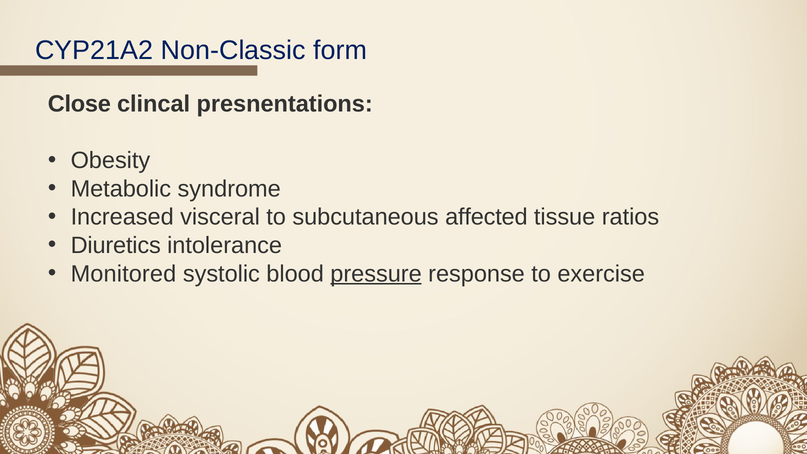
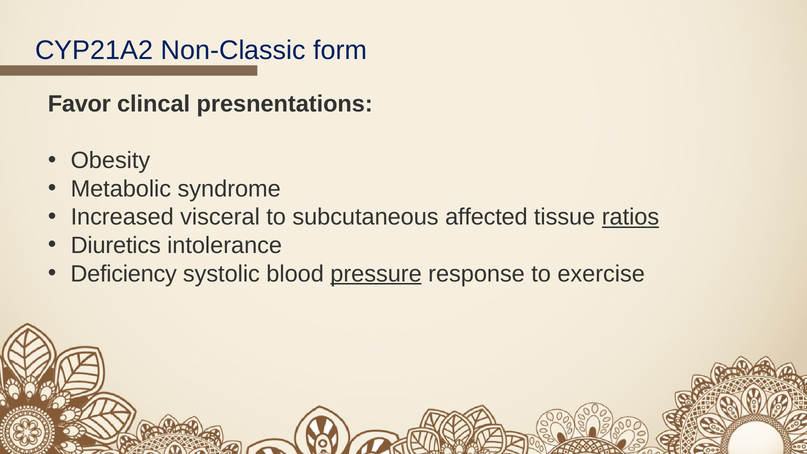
Close: Close -> Favor (79, 104)
ratios underline: none -> present (630, 217)
Monitored: Monitored -> Deficiency (124, 274)
